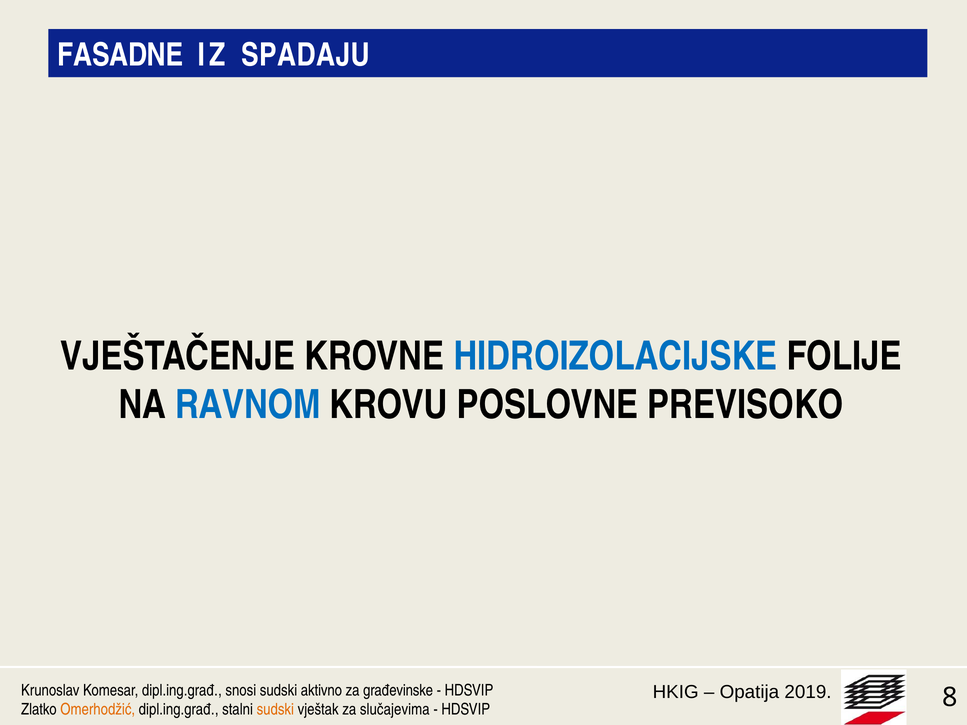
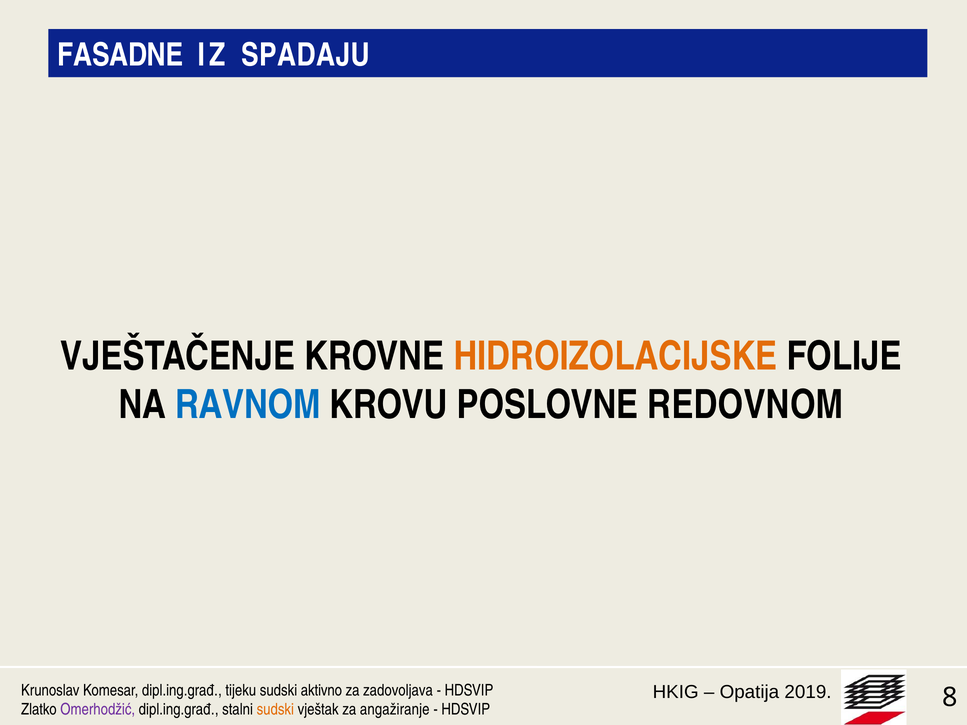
HIDROIZOLACIJSKE colour: blue -> orange (616, 357)
PREVISOKO: PREVISOKO -> REDOVNOM (745, 405)
snosi: snosi -> tijeku (241, 691)
građevinske: građevinske -> zadovoljava (398, 691)
Omerhodžić colour: orange -> purple (98, 710)
slučajevima: slučajevima -> angažiranje (395, 710)
